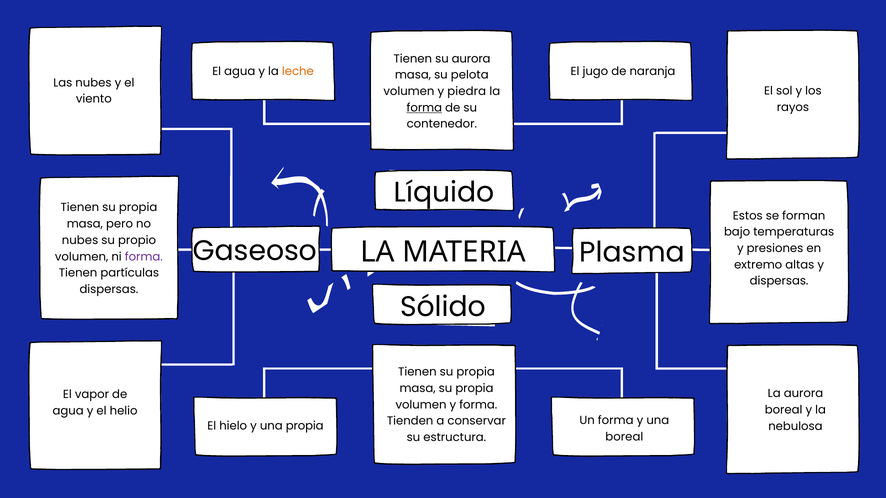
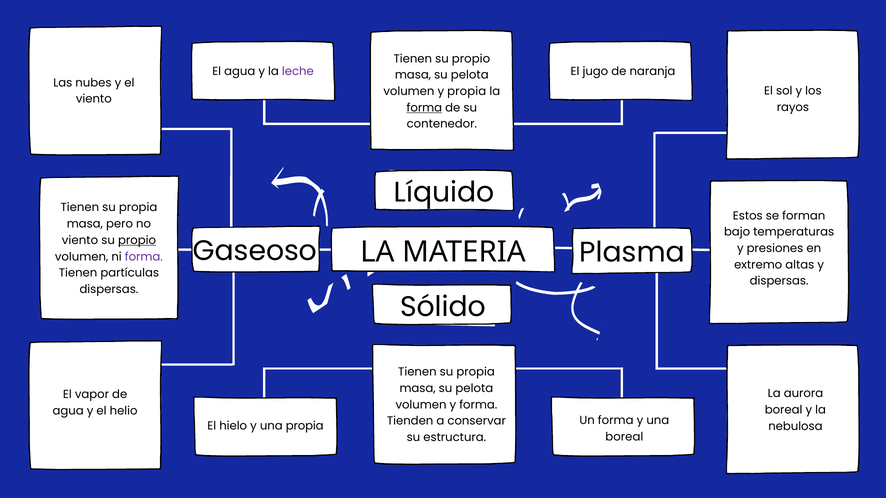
Tienen su aurora: aurora -> propio (471, 59)
leche colour: orange -> purple (298, 71)
y piedra: piedra -> propia (467, 91)
nubes: nubes -> viento (80, 240)
propio underline: none -> present (137, 240)
propia: propia -> pelota (474, 389)
